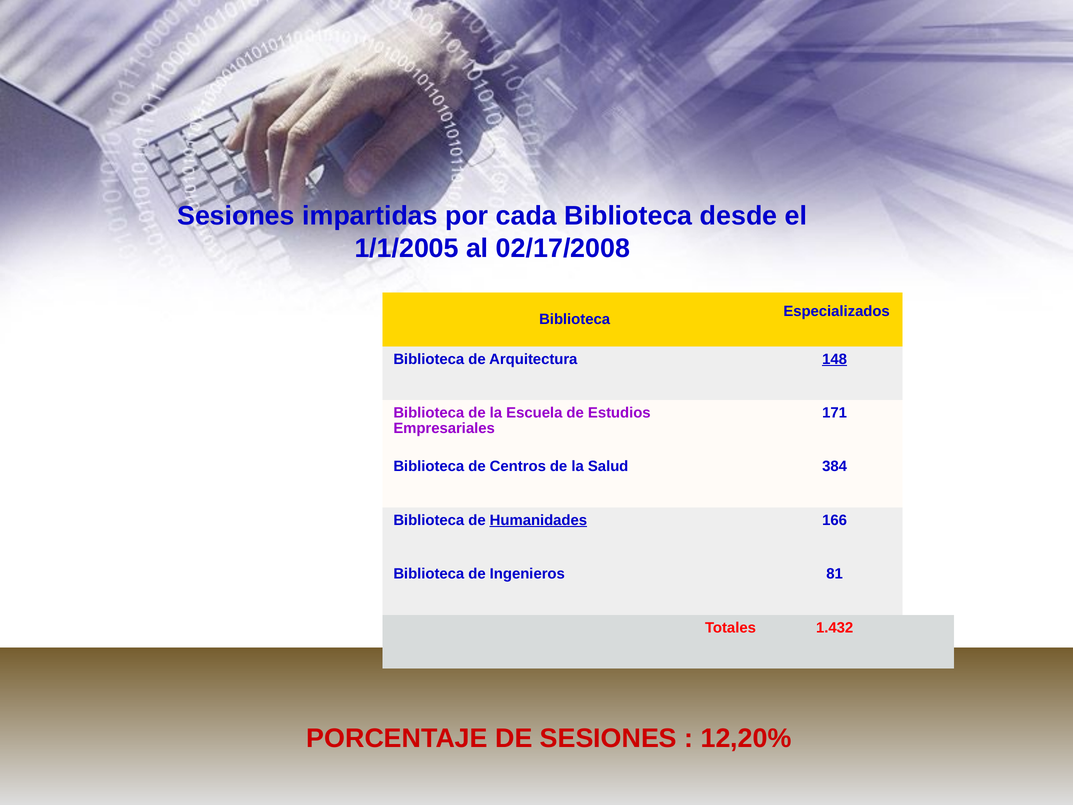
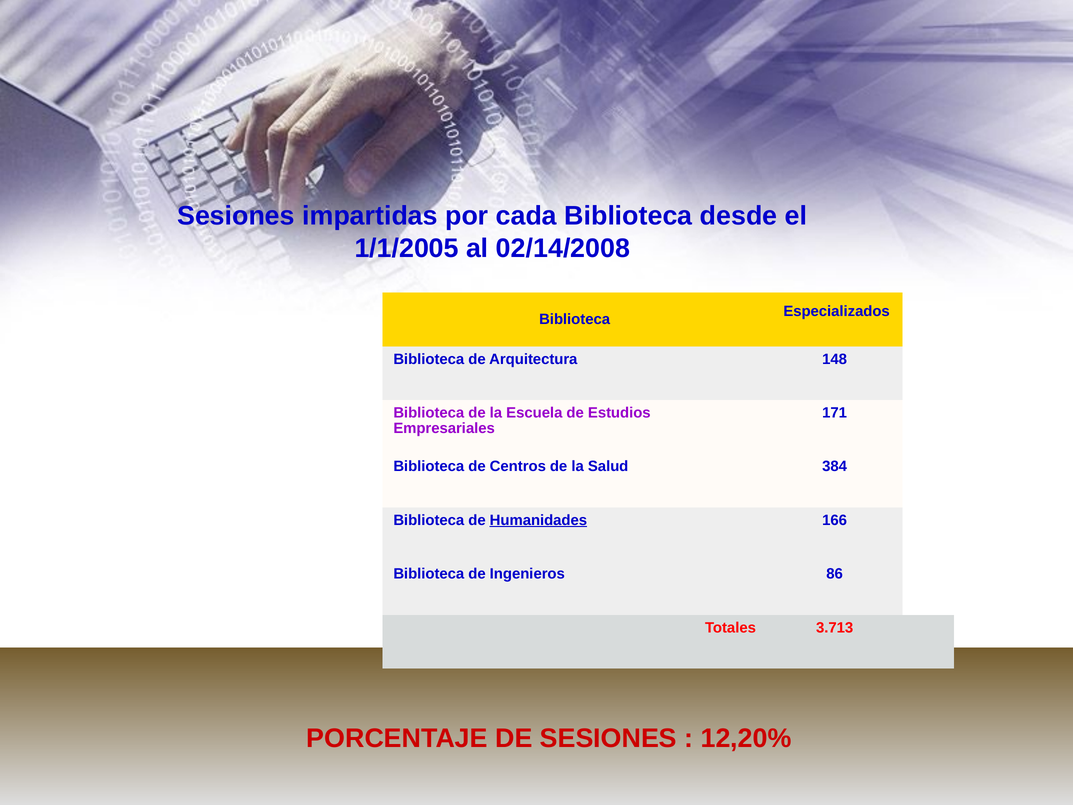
02/17/2008: 02/17/2008 -> 02/14/2008 (563, 248)
148 underline: present -> none (835, 359)
81: 81 -> 86 (835, 574)
1.432: 1.432 -> 3.713 (835, 627)
